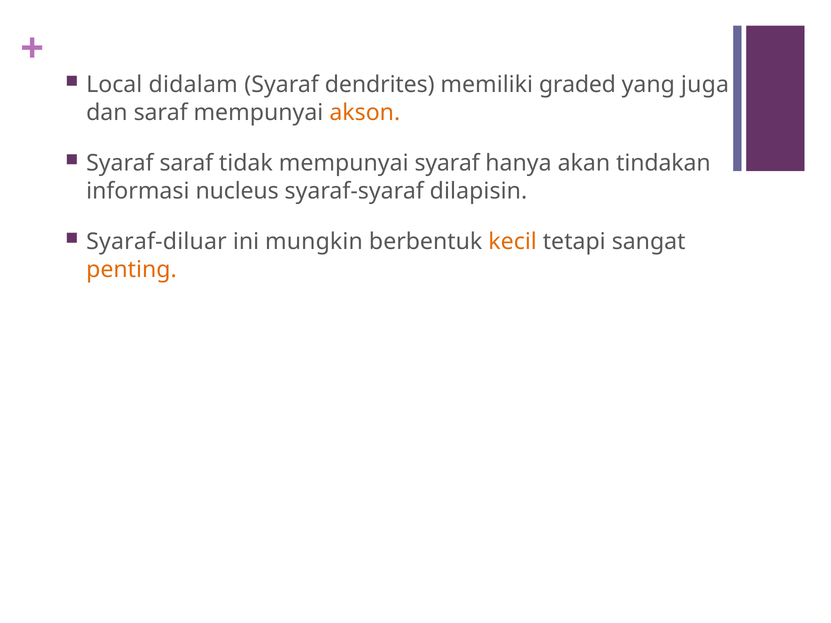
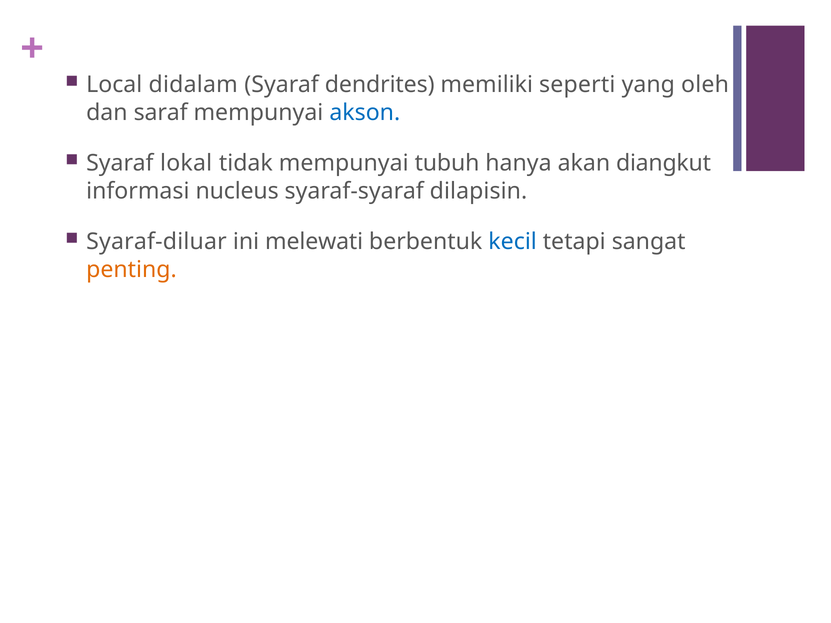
graded: graded -> seperti (577, 85)
juga: juga -> oleh (705, 85)
akson colour: orange -> blue (365, 112)
Syaraf saraf: saraf -> lokal (186, 163)
mempunyai syaraf: syaraf -> tubuh (447, 163)
tindakan: tindakan -> diangkut (664, 163)
mungkin: mungkin -> melewati (314, 242)
kecil colour: orange -> blue (513, 242)
